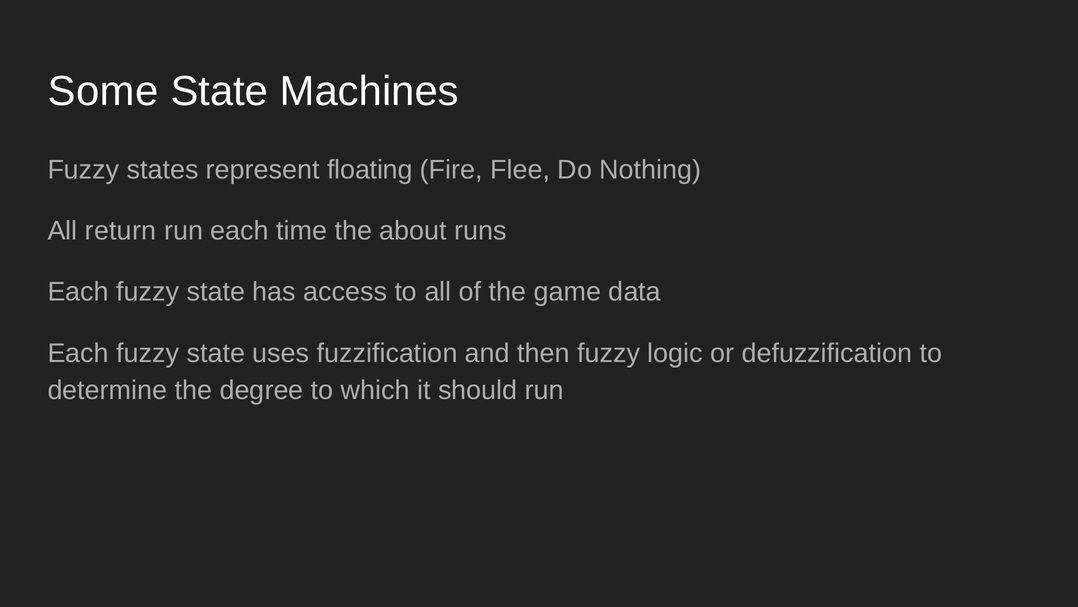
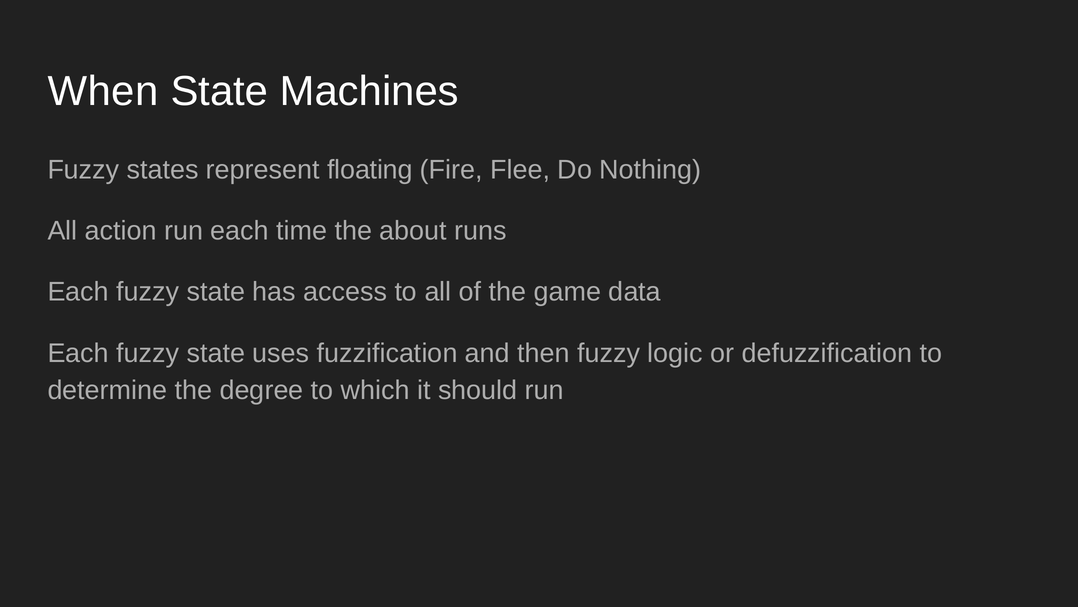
Some: Some -> When (103, 91)
return: return -> action (121, 231)
